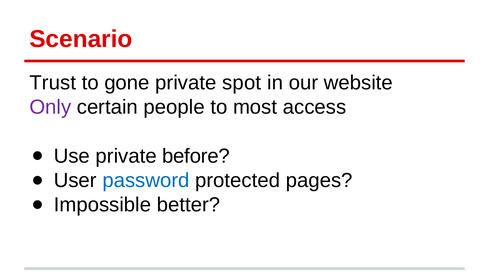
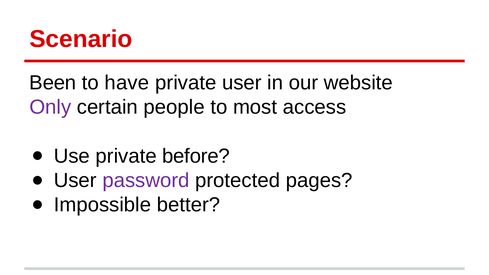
Trust: Trust -> Been (53, 83)
gone: gone -> have (127, 83)
private spot: spot -> user (242, 83)
password colour: blue -> purple (146, 181)
